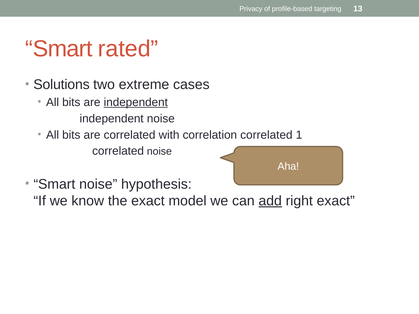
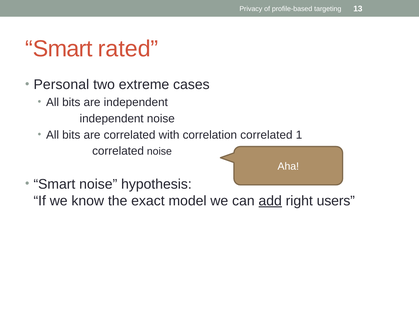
Solutions: Solutions -> Personal (61, 85)
independent underline: present -> none (136, 102)
right exact: exact -> users (336, 201)
